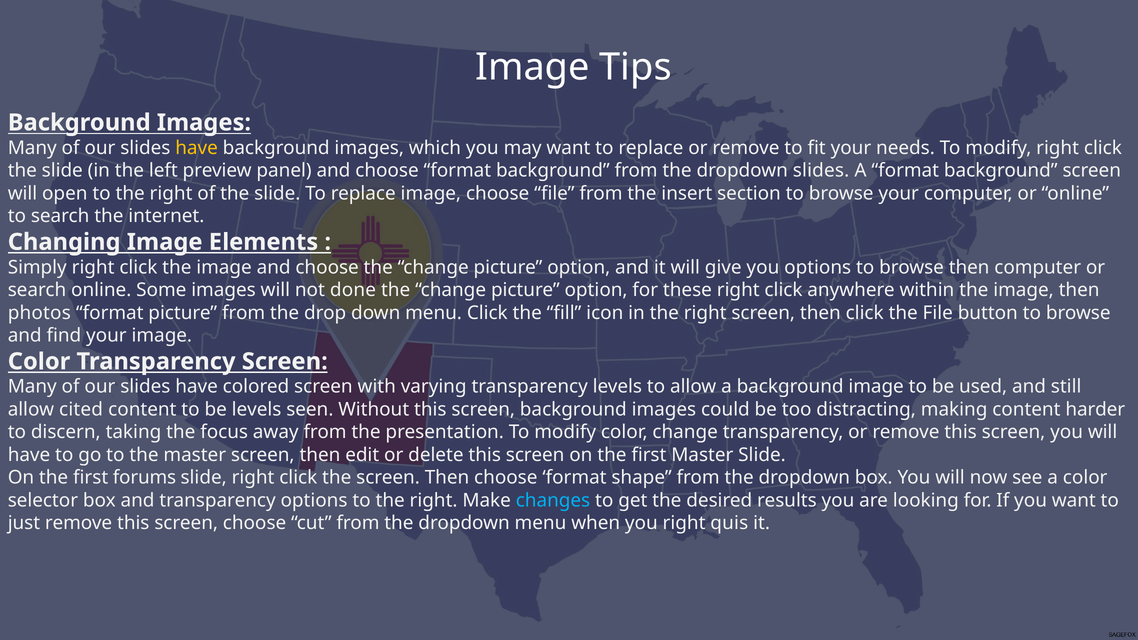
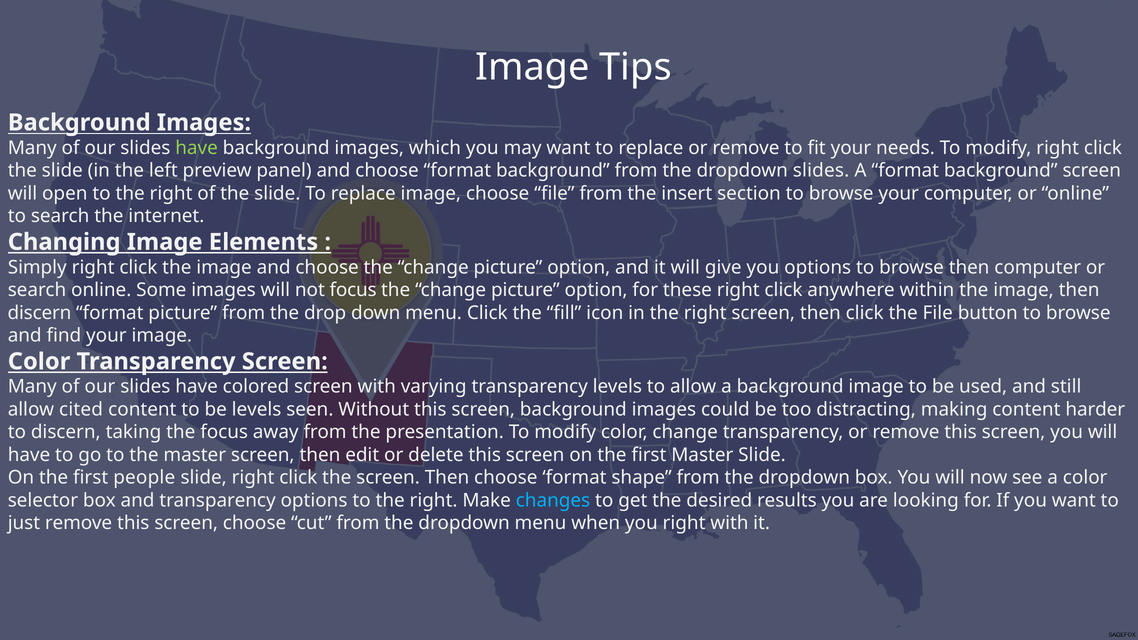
have colour: yellow -> light green (197, 148)
not done: done -> focus (353, 290)
photos: photos -> discern (39, 313)
forums: forums -> people (144, 478)
right quis: quis -> with (729, 523)
